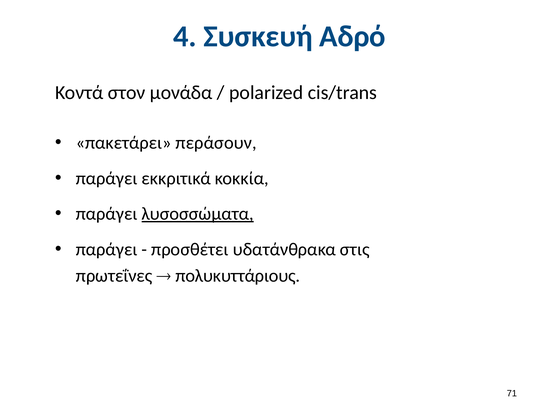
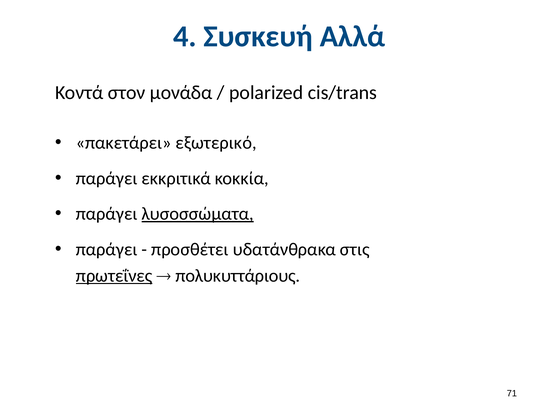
Αδρό: Αδρό -> Αλλά (352, 36)
περάσουν: περάσουν -> εξωτερικό (216, 143)
πρωτεΐνες underline: none -> present (114, 276)
